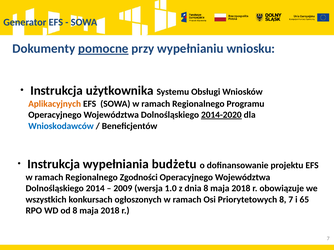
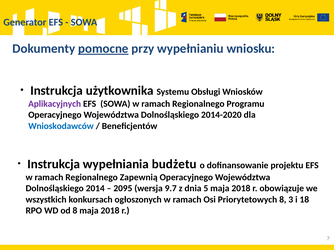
Aplikacyjnych colour: orange -> purple (55, 104)
2014-2020 underline: present -> none (221, 115)
Zgodności: Zgodności -> Zapewnią (139, 178)
2009: 2009 -> 2095 (123, 189)
1.0: 1.0 -> 9.7 (171, 189)
dnia 8: 8 -> 5 (206, 189)
8 7: 7 -> 3 (291, 200)
65: 65 -> 18 (304, 200)
